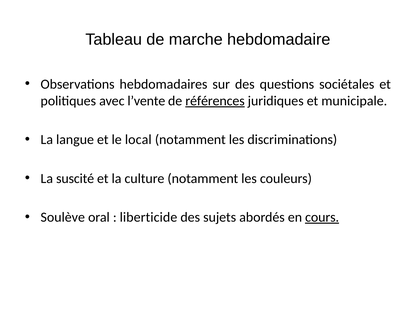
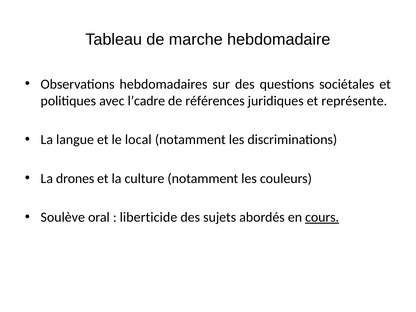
l’vente: l’vente -> l’cadre (146, 101)
références underline: present -> none (215, 101)
municipale: municipale -> représente (354, 101)
suscité: suscité -> drones (75, 178)
